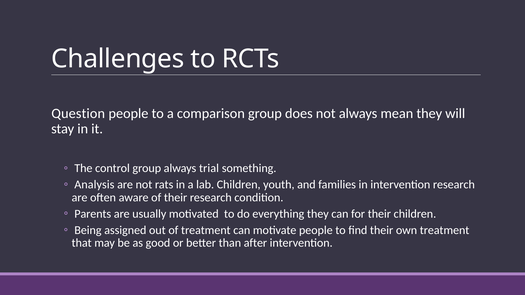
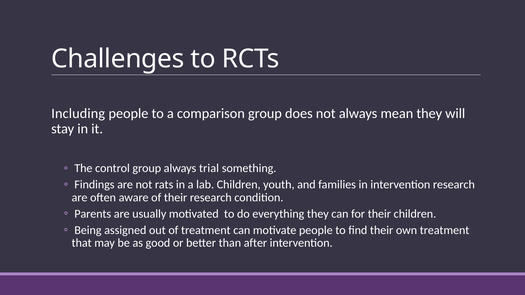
Question: Question -> Including (78, 114)
Analysis: Analysis -> Findings (94, 185)
